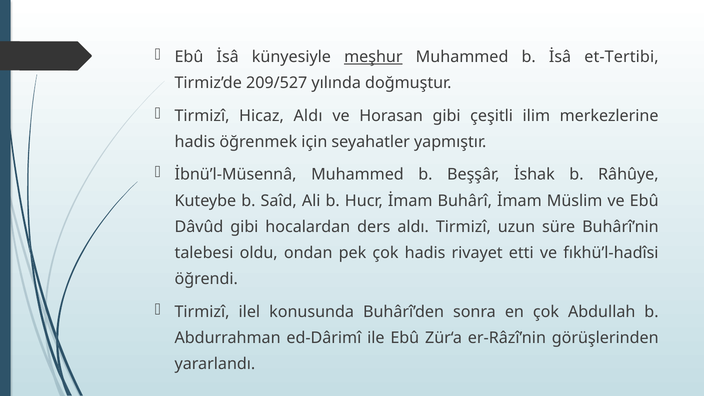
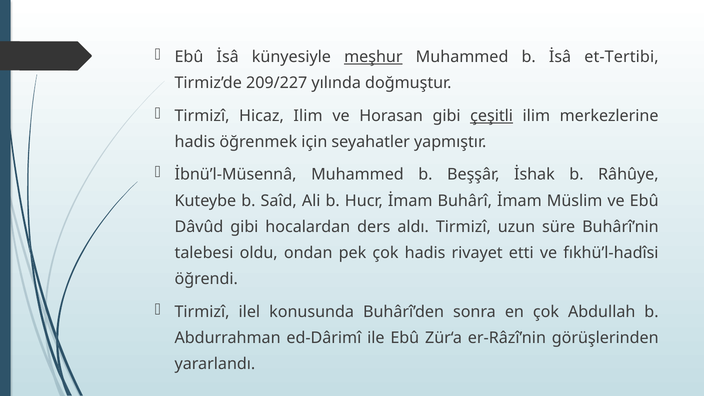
209/527: 209/527 -> 209/227 (277, 83)
Hicaz Aldı: Aldı -> Ilim (308, 116)
çeşitli underline: none -> present (492, 116)
